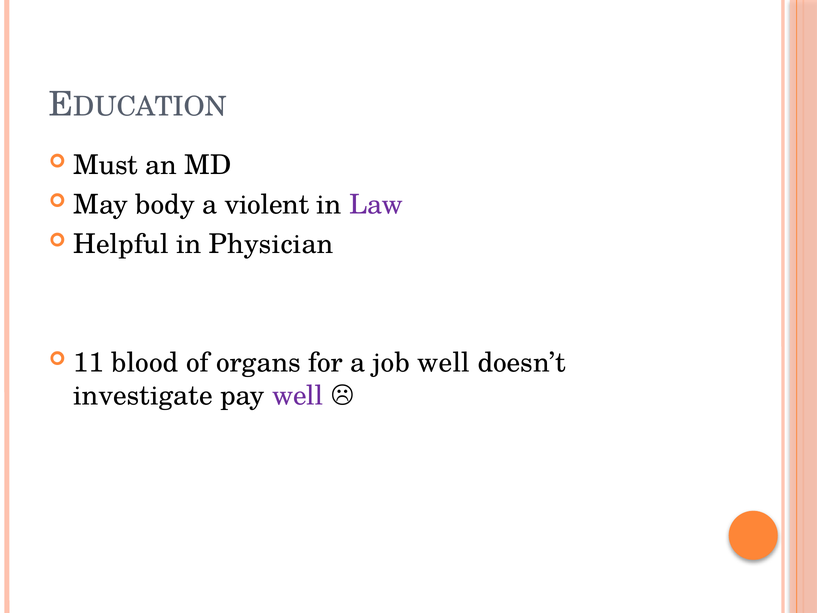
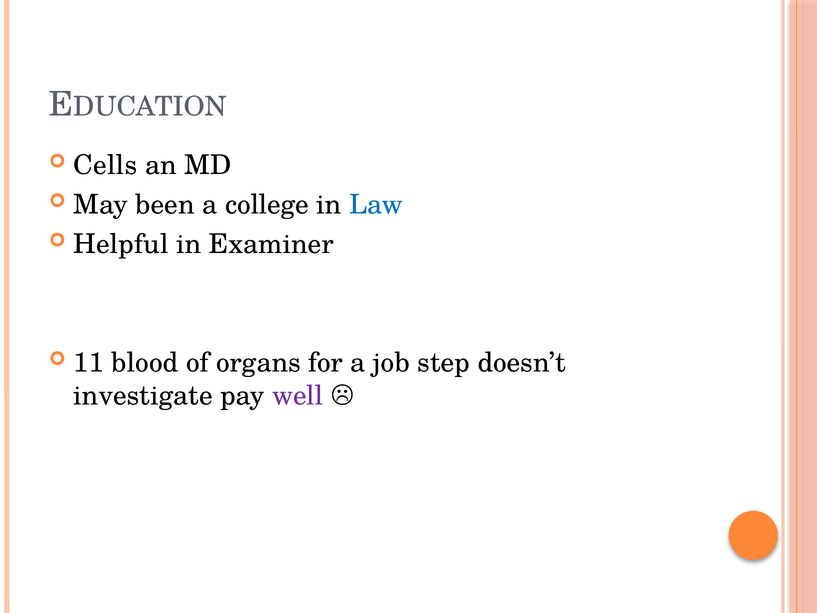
Must: Must -> Cells (105, 165)
body: body -> been (165, 205)
violent: violent -> college (267, 205)
Law colour: purple -> blue (376, 205)
Physician: Physician -> Examiner (271, 244)
job well: well -> step (444, 363)
